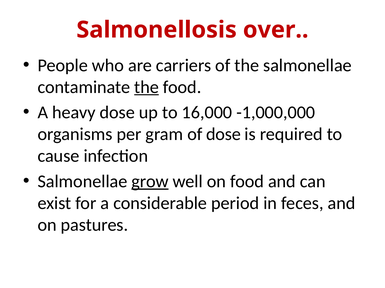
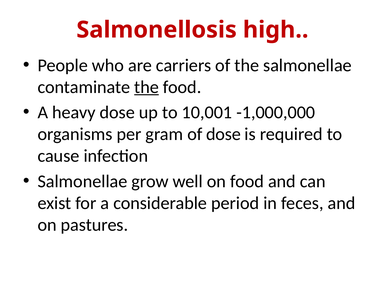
over: over -> high (276, 30)
16,000: 16,000 -> 10,001 (207, 113)
grow underline: present -> none (150, 182)
